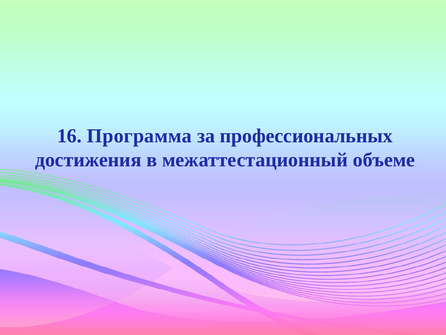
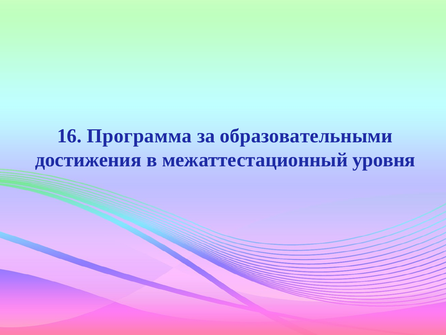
профессиональных: профессиональных -> образовательными (306, 136)
объеме: объеме -> уровня (384, 160)
